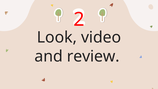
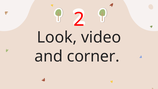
review: review -> corner (93, 56)
